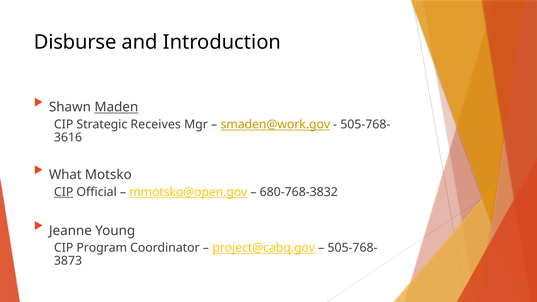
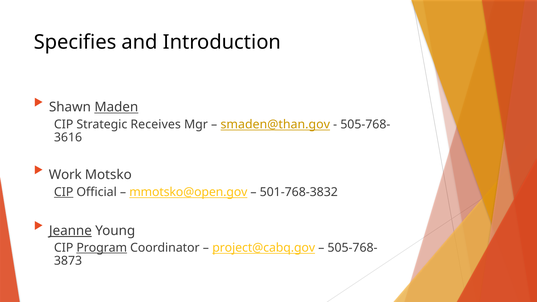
Disburse: Disburse -> Specifies (75, 42)
smaden@work.gov: smaden@work.gov -> smaden@than.gov (275, 124)
What: What -> Work (65, 175)
680-768-3832: 680-768-3832 -> 501-768-3832 (299, 192)
Jeanne underline: none -> present (70, 231)
Program underline: none -> present (102, 248)
